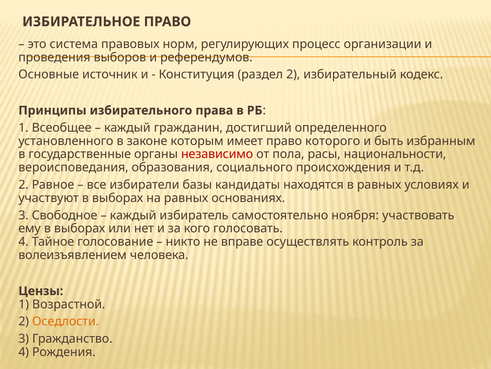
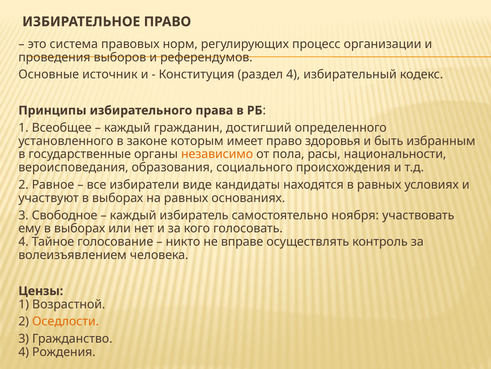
раздел 2: 2 -> 4 (293, 74)
которого: которого -> здоровья (333, 141)
независимо colour: red -> orange (217, 154)
базы: базы -> виде (197, 184)
